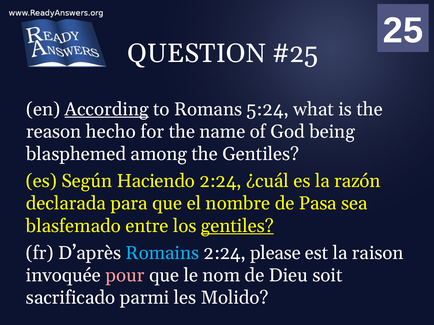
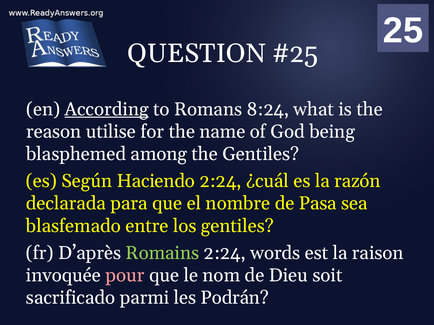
5:24: 5:24 -> 8:24 (268, 109)
hecho: hecho -> utilise (111, 132)
gentiles underline: present -> none (237, 226)
Romains colour: light blue -> light green (162, 253)
please: please -> words (275, 253)
Molido: Molido -> Podrán (235, 298)
